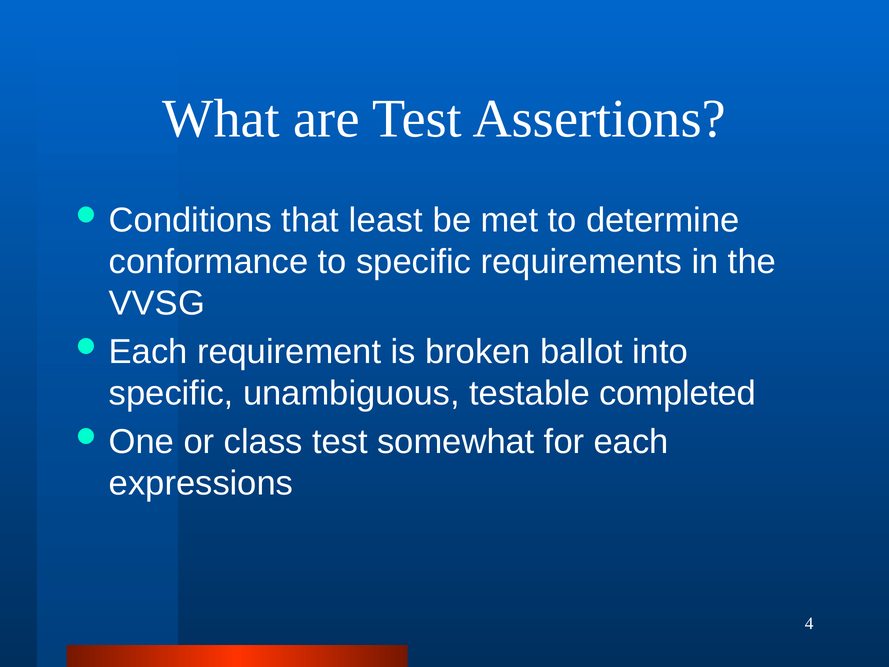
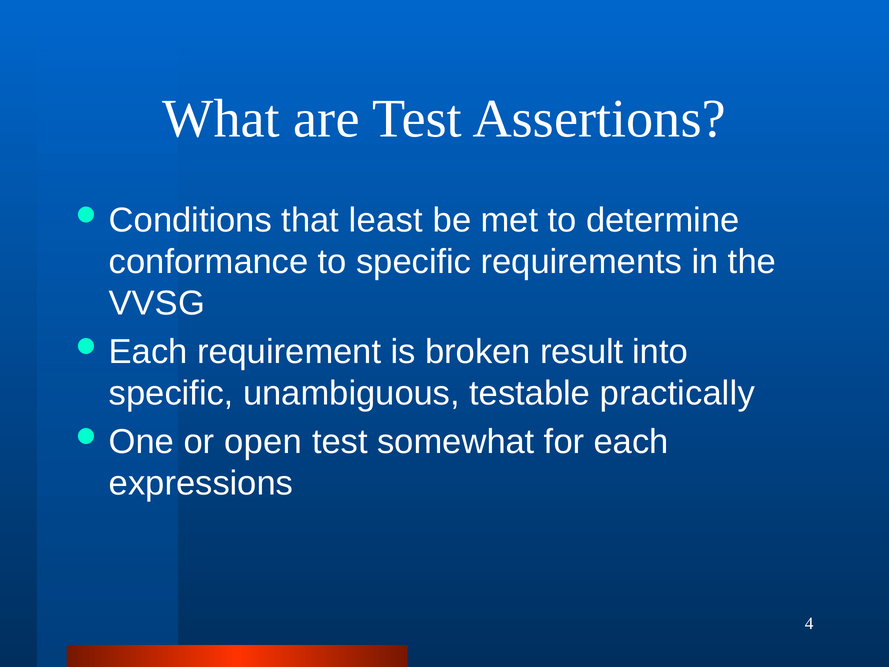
ballot: ballot -> result (582, 352)
completed: completed -> practically (677, 393)
class: class -> open (263, 442)
